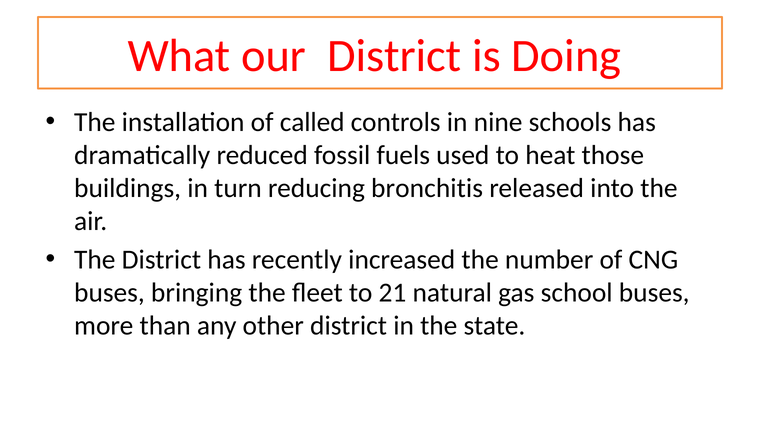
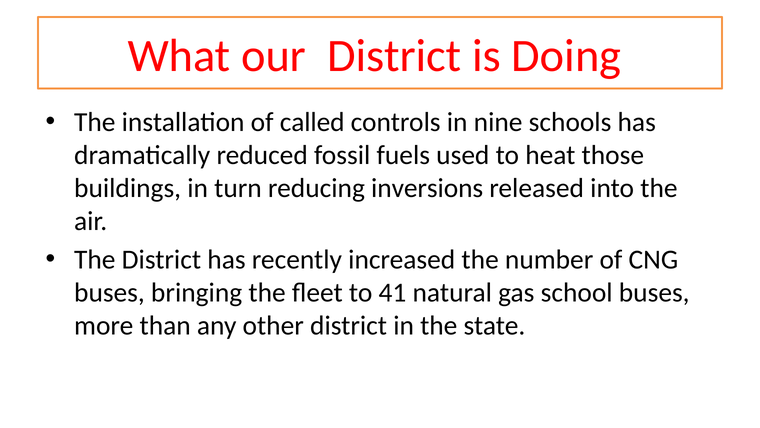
bronchitis: bronchitis -> inversions (427, 188)
21: 21 -> 41 (392, 292)
